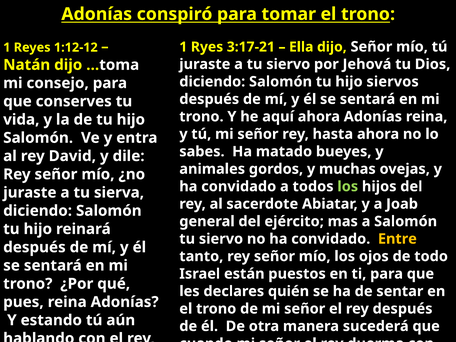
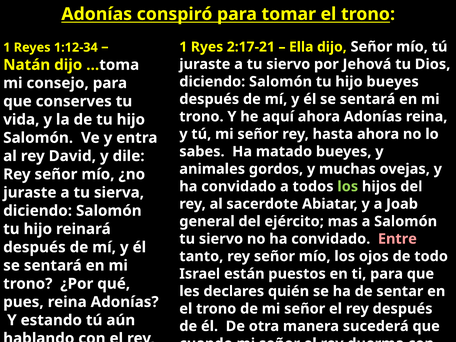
3:17-21: 3:17-21 -> 2:17-21 (251, 47)
1:12-12: 1:12-12 -> 1:12-34 (76, 47)
hijo siervos: siervos -> bueyes (393, 82)
Entre colour: yellow -> pink (397, 239)
